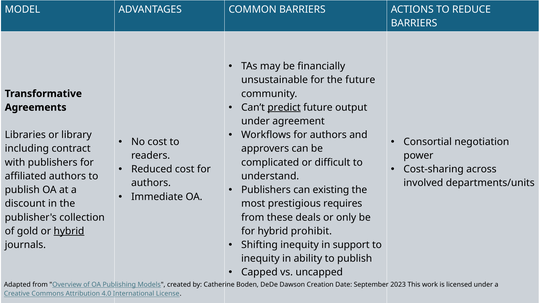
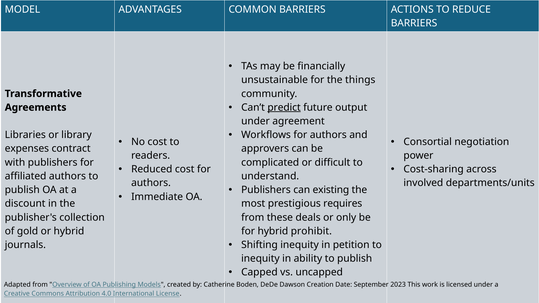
the future: future -> things (360, 80)
including: including -> expenses (27, 149)
hybrid underline: present -> none (69, 231)
support: support -> petition (351, 245)
